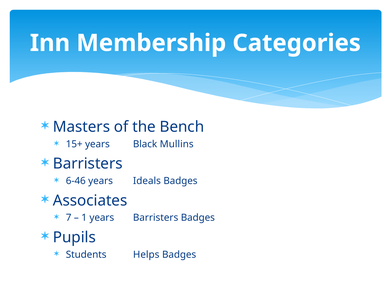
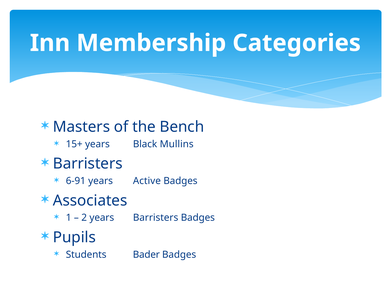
6-46: 6-46 -> 6-91 (76, 180)
Ideals: Ideals -> Active (147, 180)
7: 7 -> 1 (69, 217)
1: 1 -> 2 (84, 217)
Helps: Helps -> Bader (146, 254)
